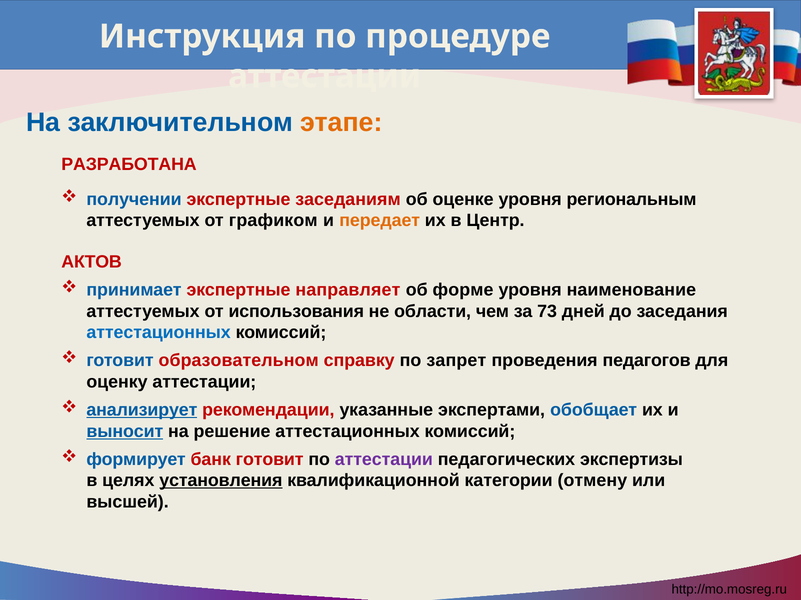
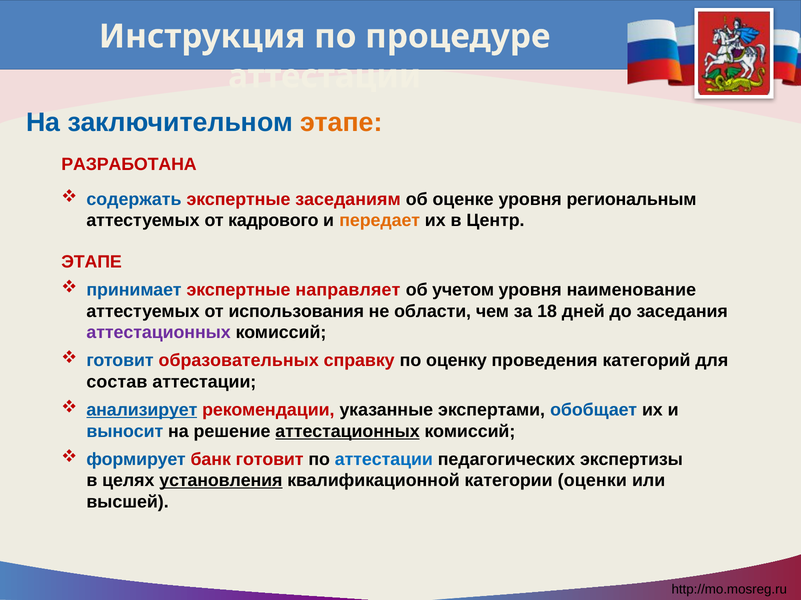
получении: получении -> содержать (134, 199)
графиком: графиком -> кадрового (273, 221)
АКТОВ: АКТОВ -> ЭТАПЕ (92, 262)
форме: форме -> учетом (463, 290)
73: 73 -> 18 (547, 312)
аттестационных colour: blue -> purple (159, 333)
образовательном: образовательном -> образовательных (239, 361)
запрет: запрет -> оценку (456, 361)
педагогов: педагогов -> категорий (647, 361)
оценку: оценку -> состав (117, 382)
выносит underline: present -> none (125, 432)
аттестационных underline: none -> present (348, 432)
аттестации colour: purple -> blue (384, 460)
отмену: отмену -> оценки (592, 481)
